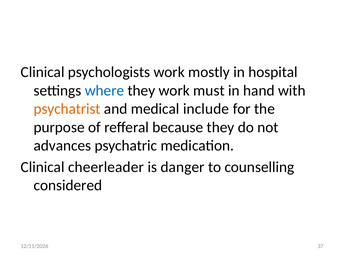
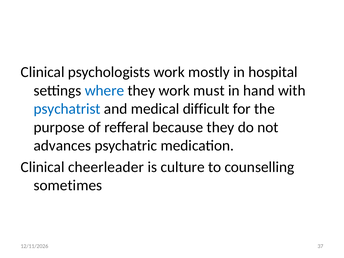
psychatrist colour: orange -> blue (67, 109)
include: include -> difficult (206, 109)
danger: danger -> culture (183, 167)
considered: considered -> sometimes (68, 185)
